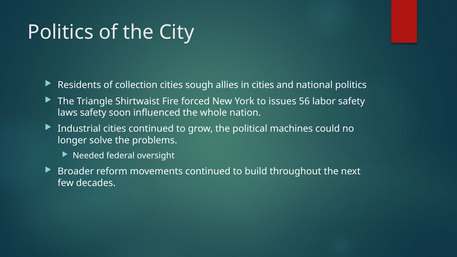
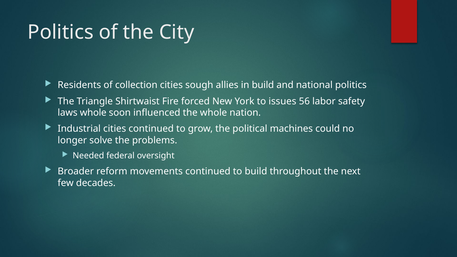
in cities: cities -> build (263, 85)
laws safety: safety -> whole (93, 113)
